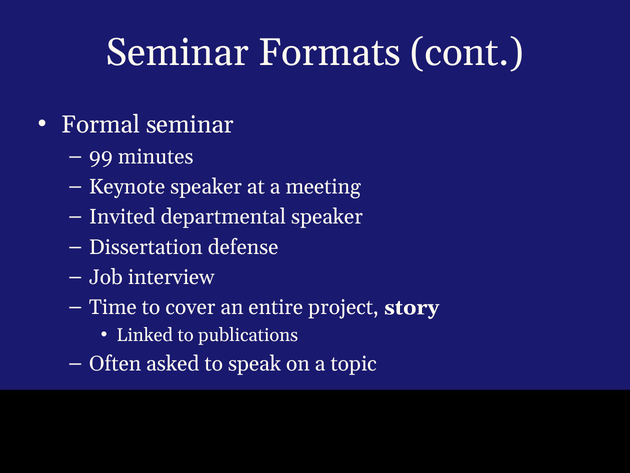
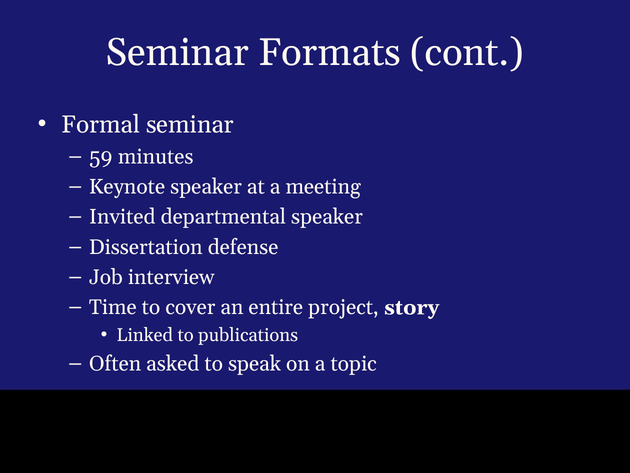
99: 99 -> 59 (101, 157)
